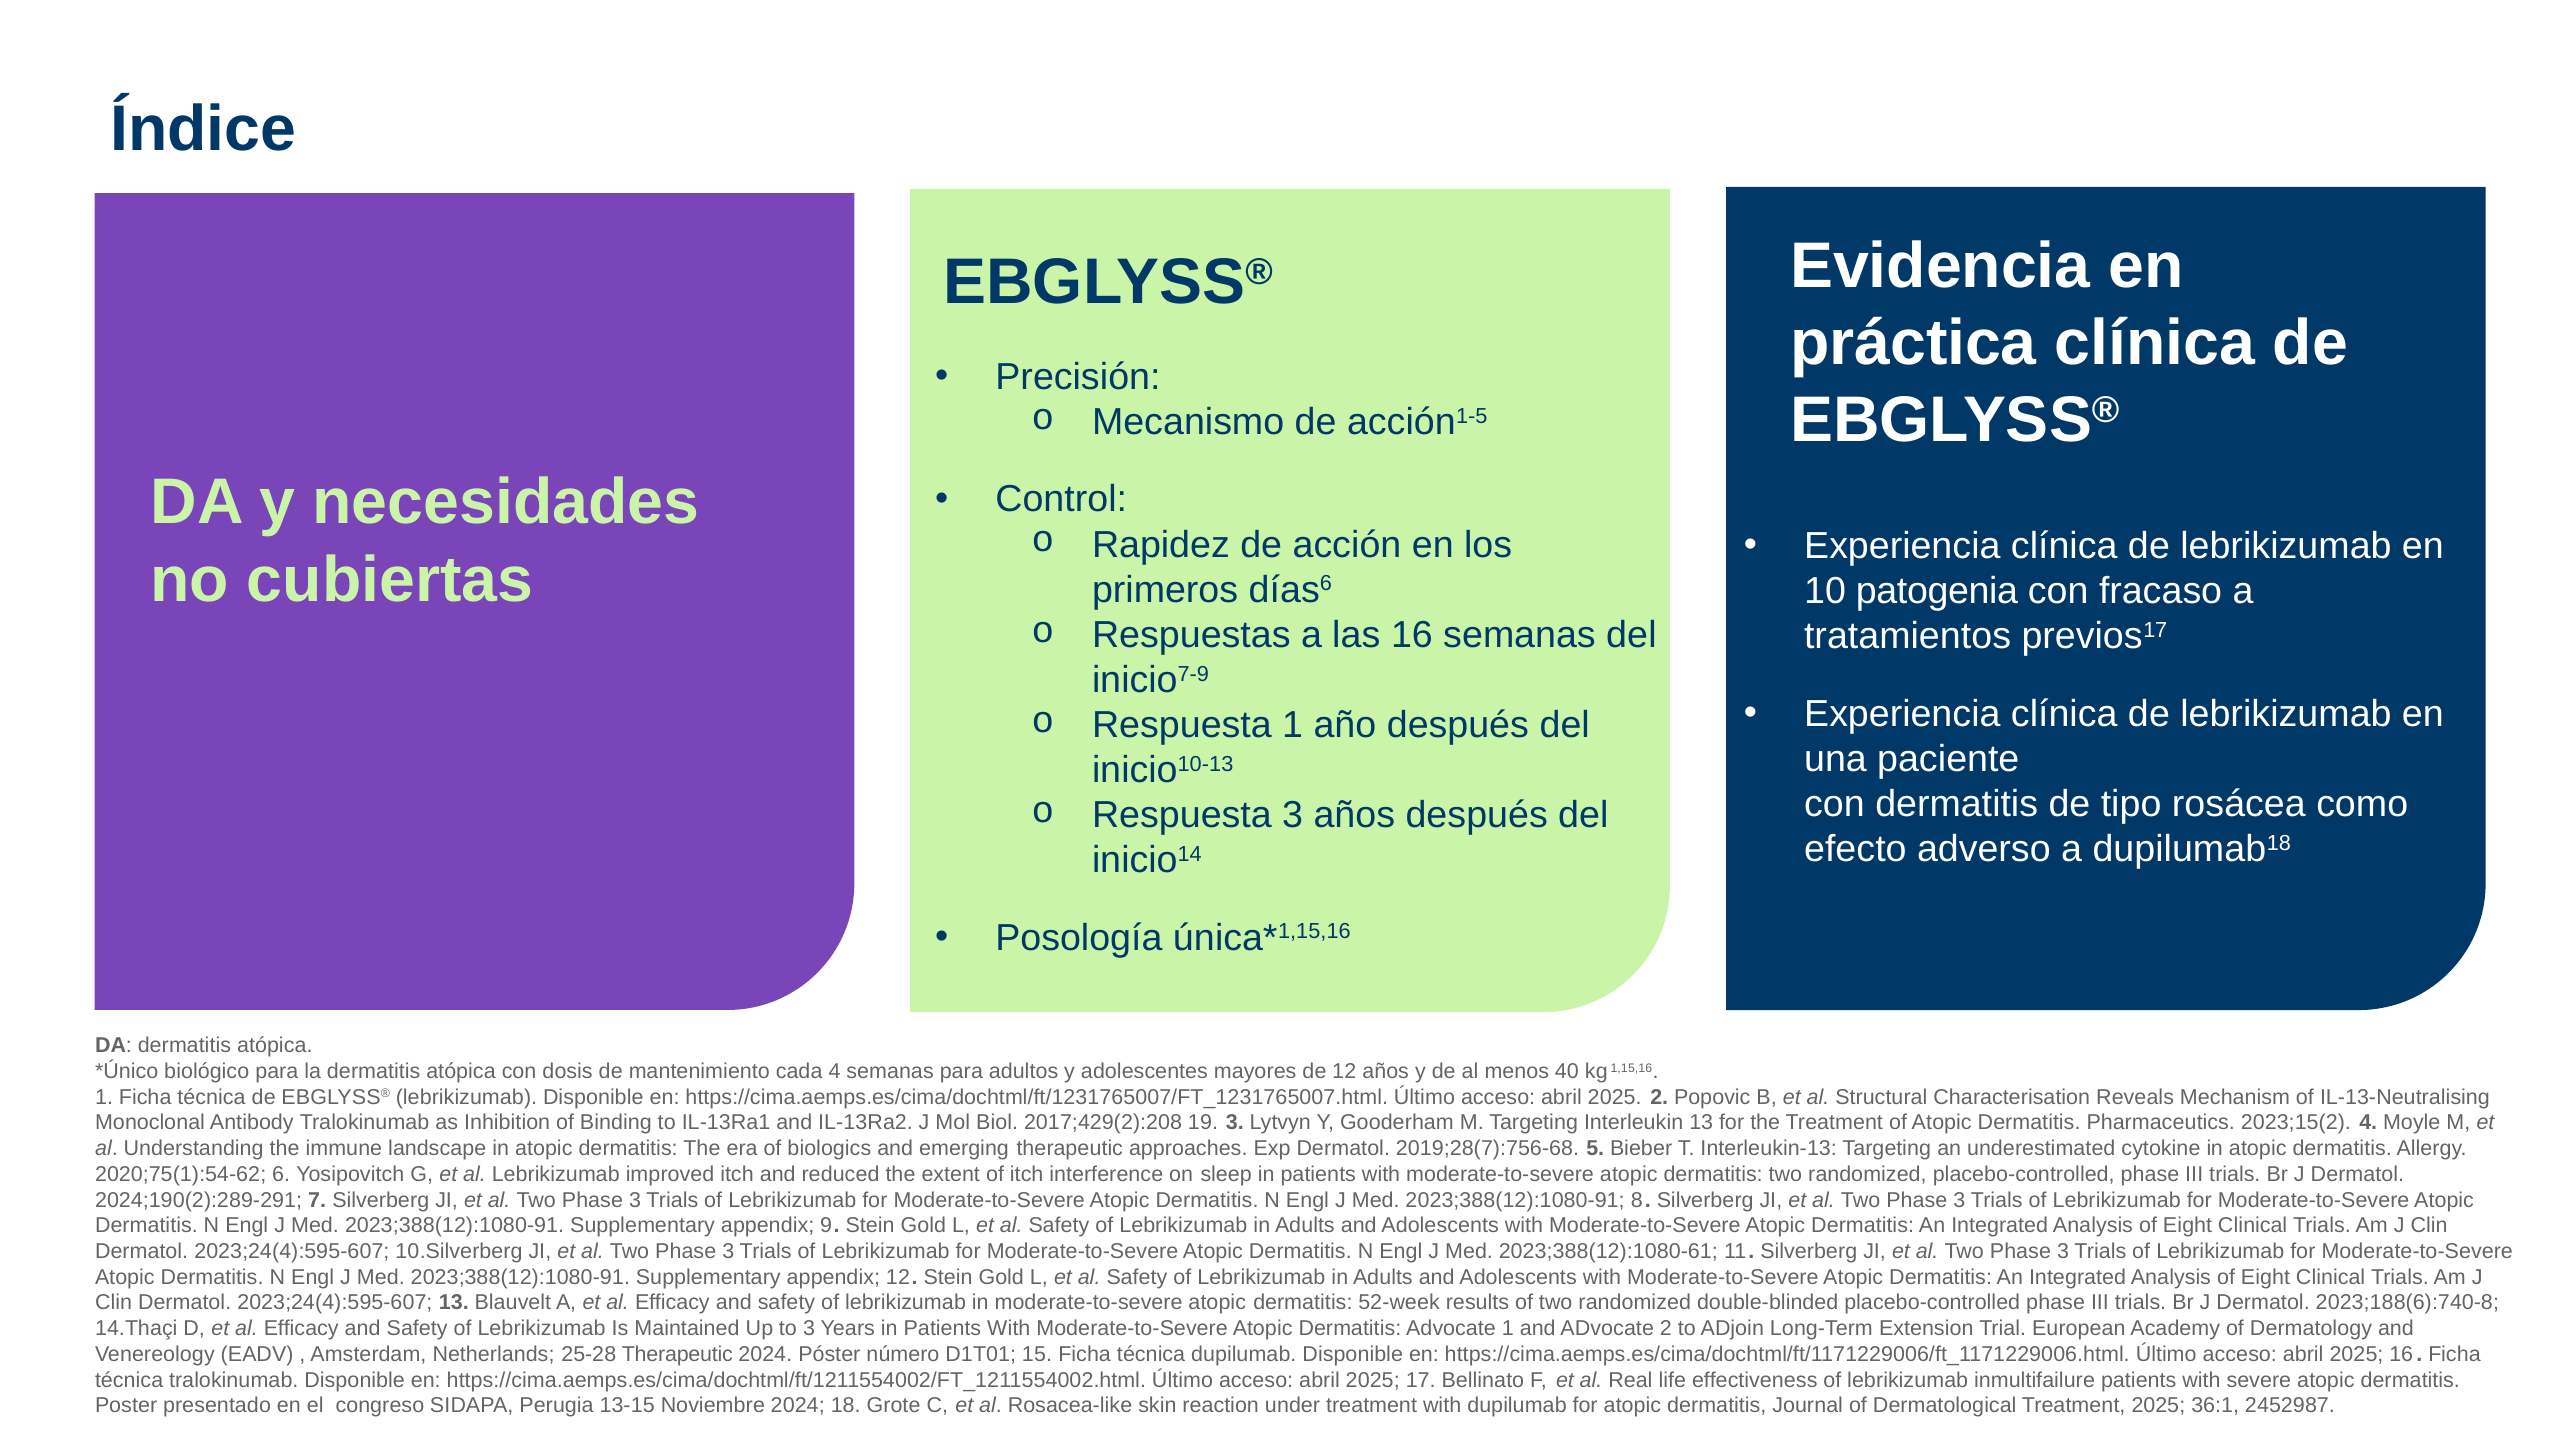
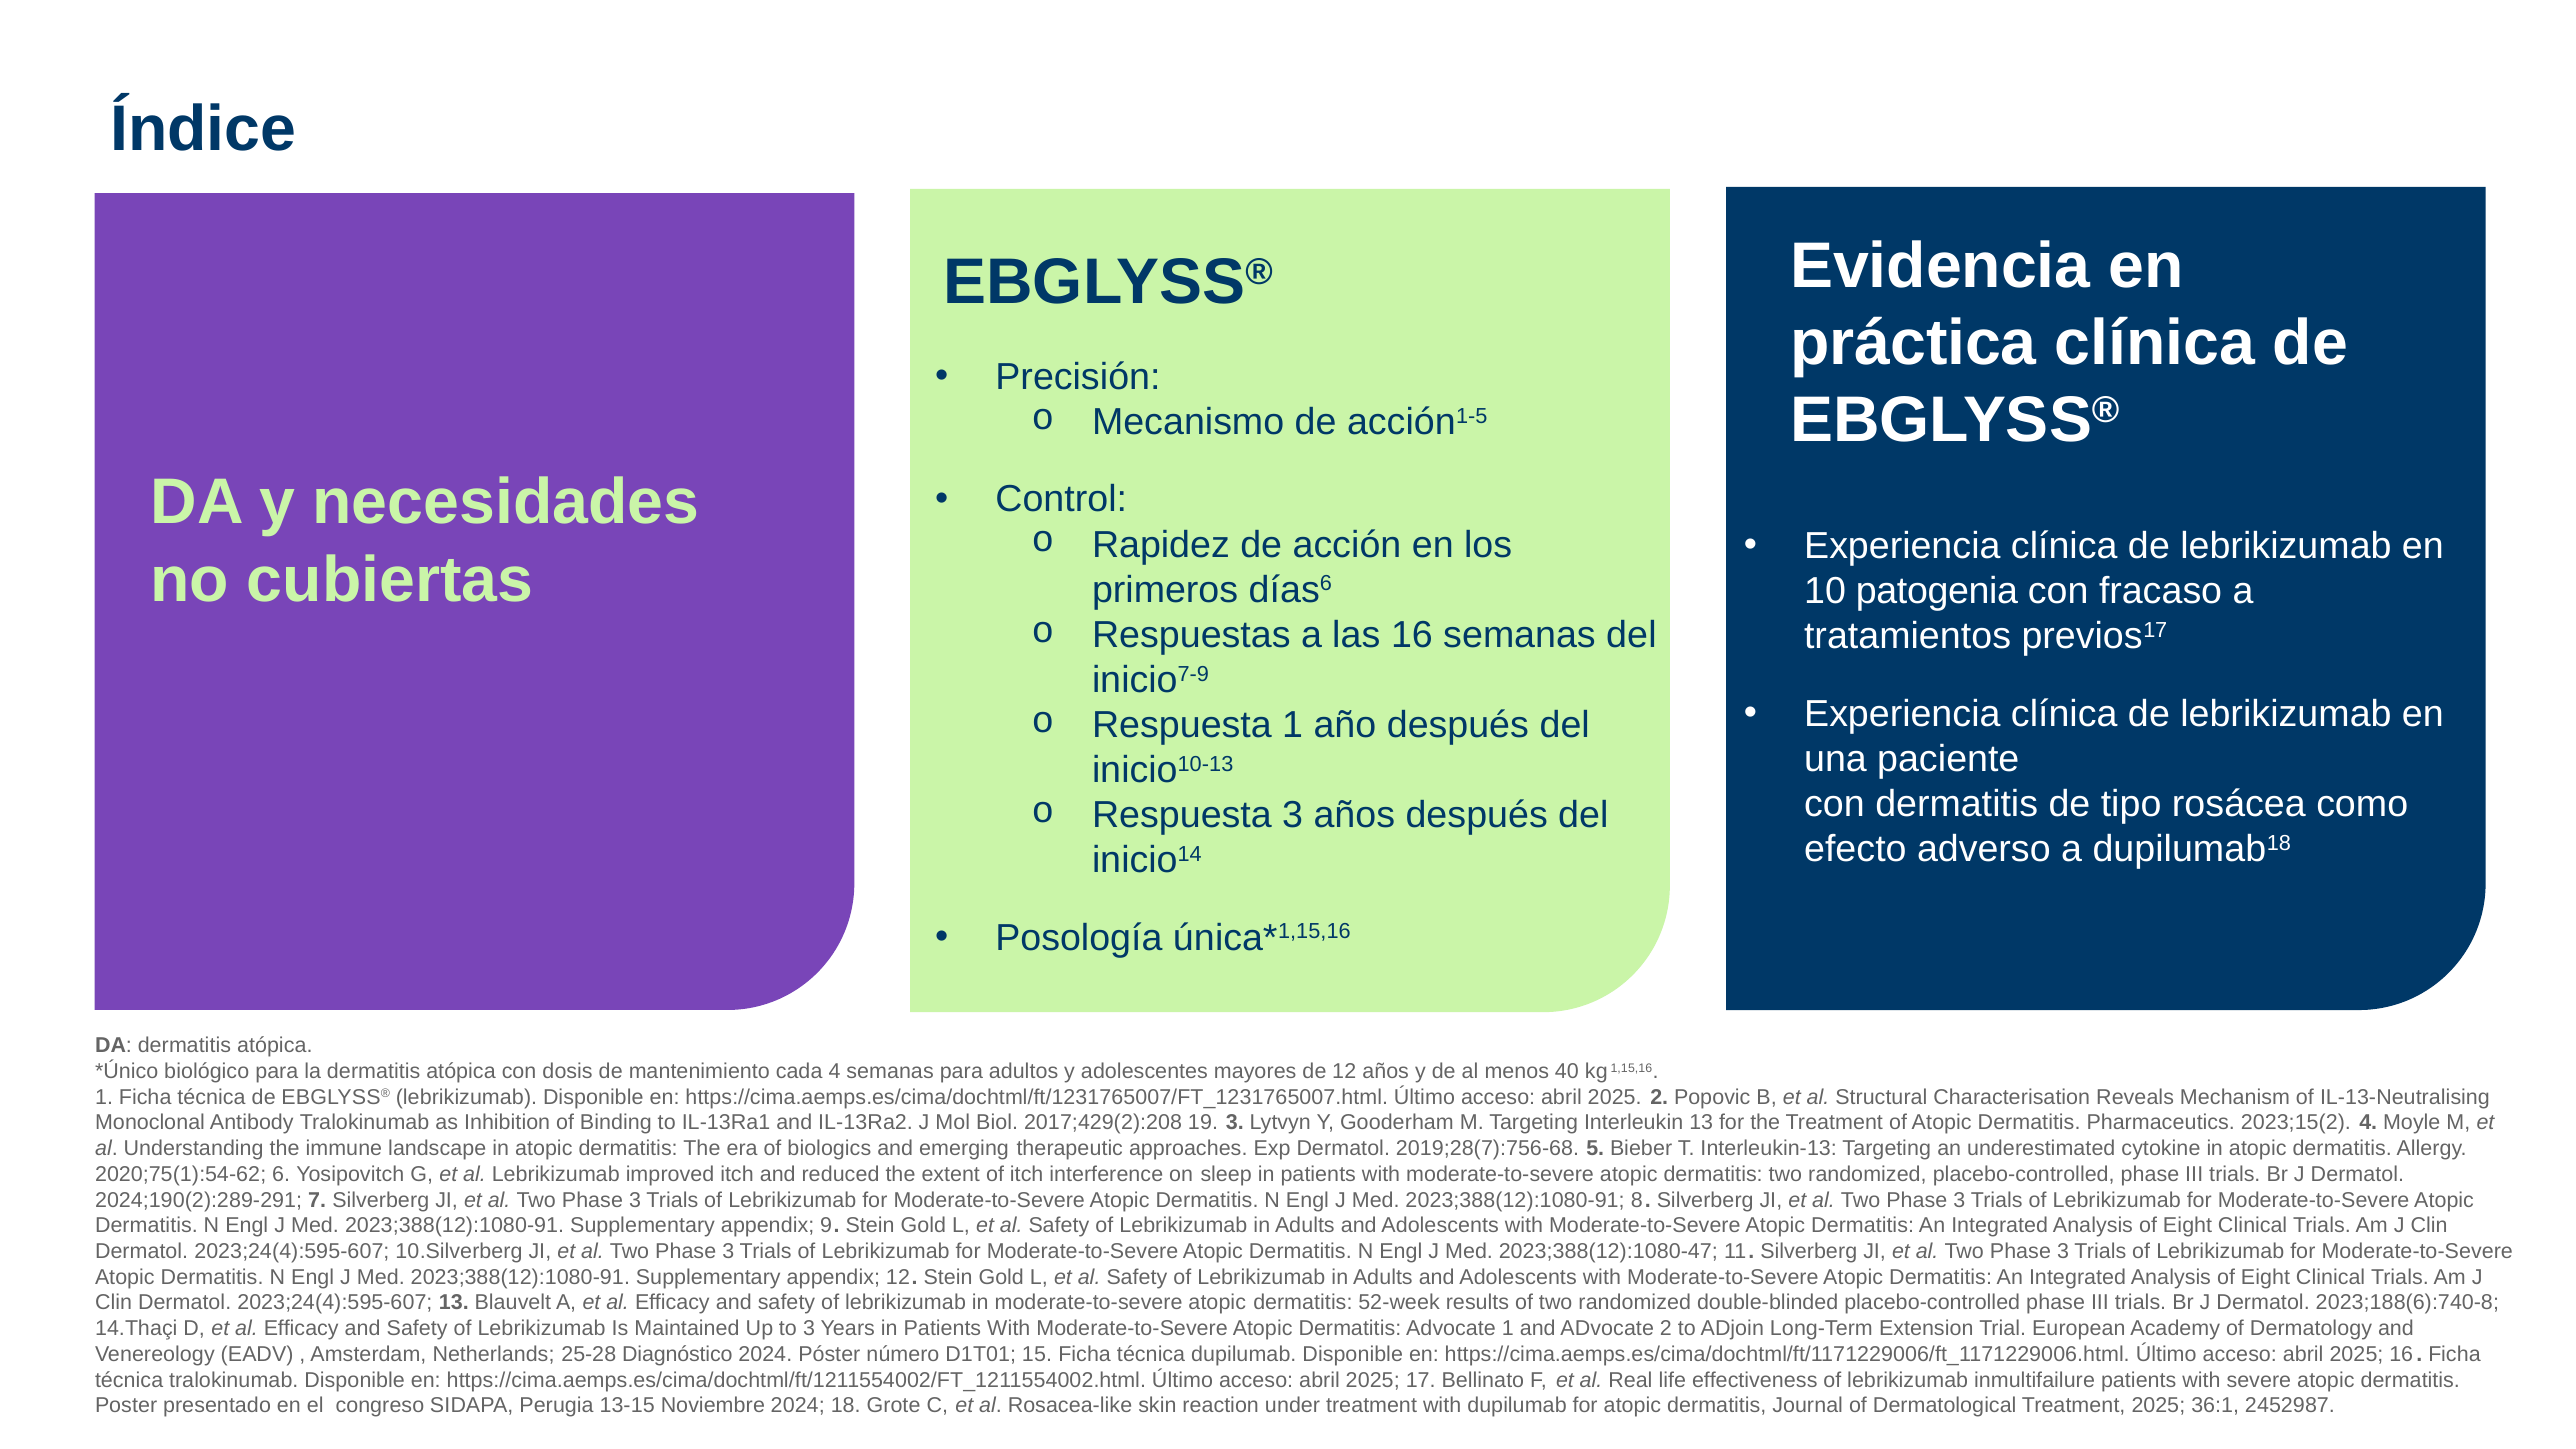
2023;388(12):1080-61: 2023;388(12):1080-61 -> 2023;388(12):1080-47 (1608, 1251)
25-28 Therapeutic: Therapeutic -> Diagnóstico (677, 1354)
